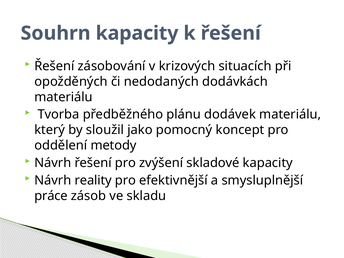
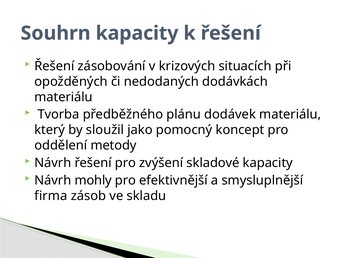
reality: reality -> mohly (93, 180)
práce: práce -> firma (51, 196)
